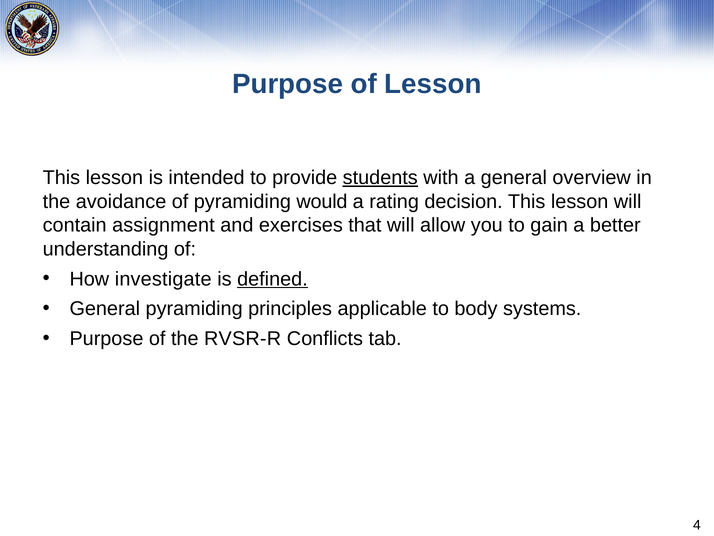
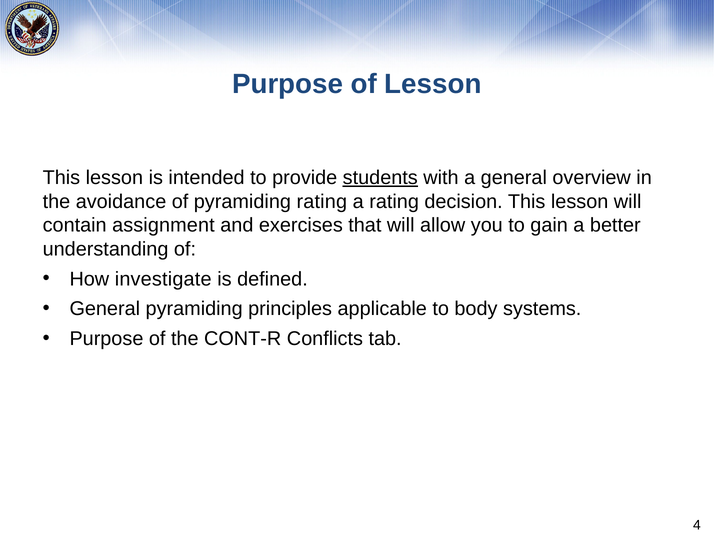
pyramiding would: would -> rating (322, 201)
defined underline: present -> none (272, 279)
RVSR-R: RVSR-R -> CONT-R (243, 338)
